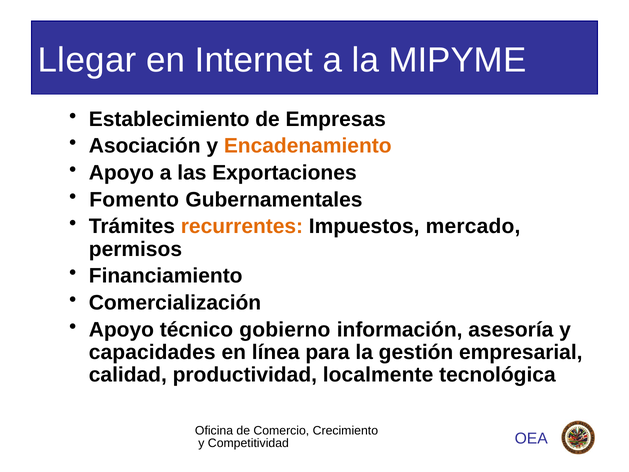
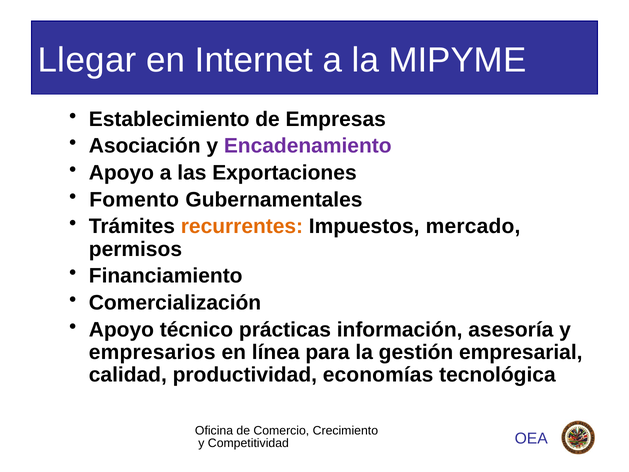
Encadenamiento colour: orange -> purple (308, 146)
gobierno: gobierno -> prácticas (285, 330)
capacidades: capacidades -> empresarios (152, 352)
localmente: localmente -> economías (378, 375)
